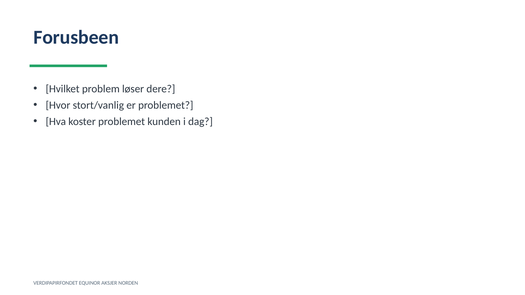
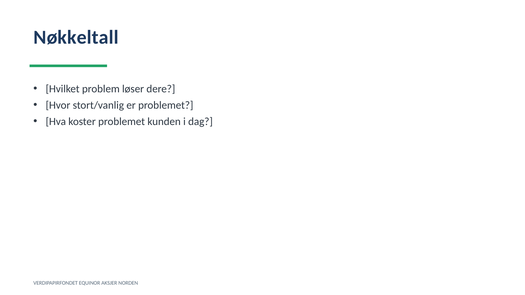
Forusbeen: Forusbeen -> Nøkkeltall (76, 37)
